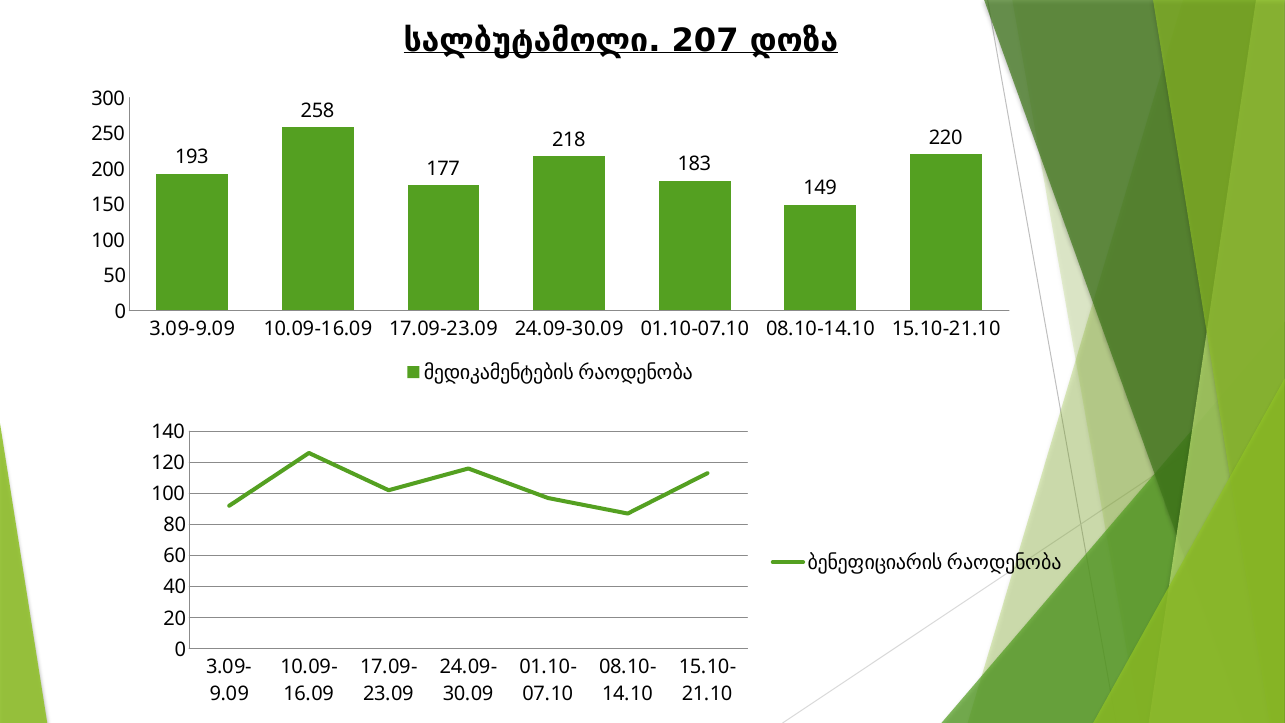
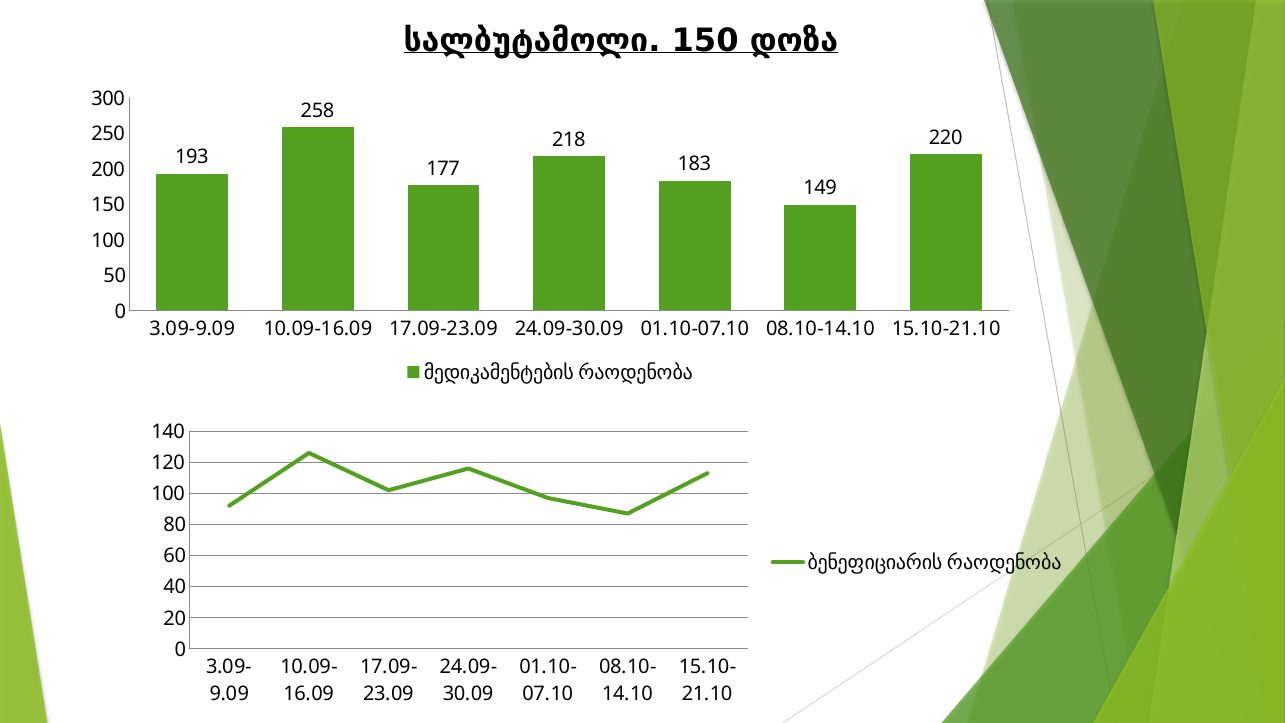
სალბუტამოლი 207: 207 -> 150 (705, 40)
